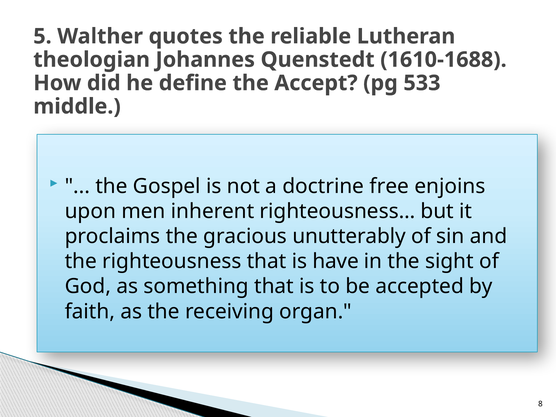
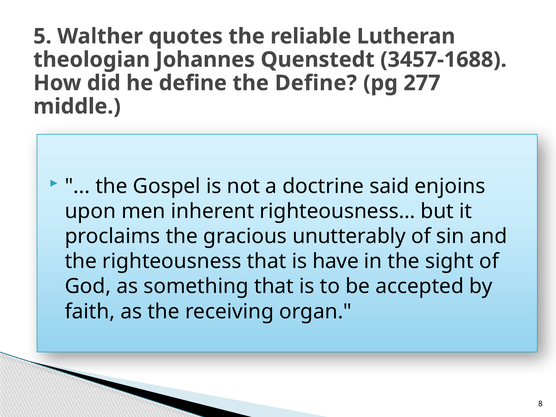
1610-1688: 1610-1688 -> 3457-1688 (443, 60)
the Accept: Accept -> Define (316, 83)
533: 533 -> 277 (422, 83)
free: free -> said (389, 186)
